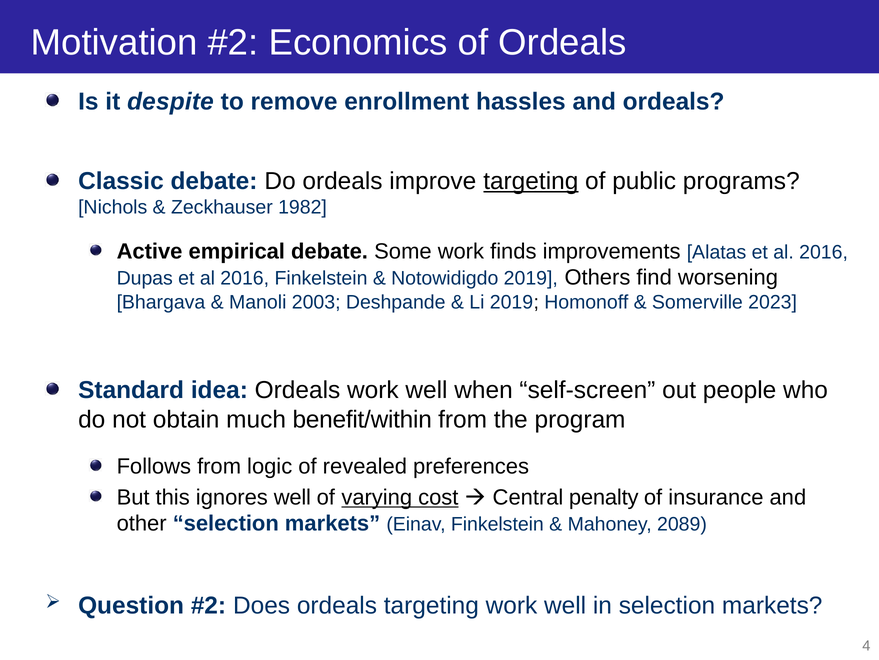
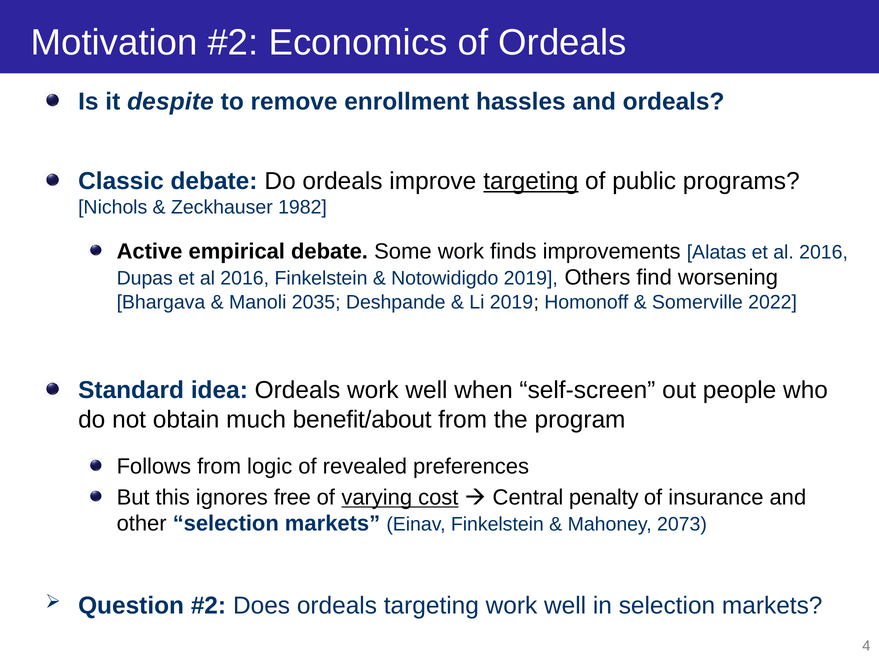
2003: 2003 -> 2035 (316, 302)
2023: 2023 -> 2022 (773, 302)
benefit/within: benefit/within -> benefit/about (362, 419)
ignores well: well -> free (292, 497)
2089: 2089 -> 2073 (682, 524)
